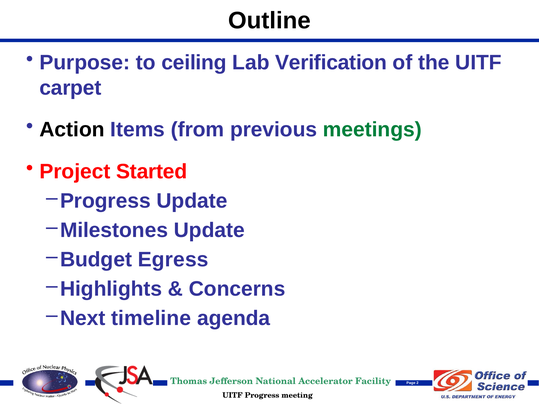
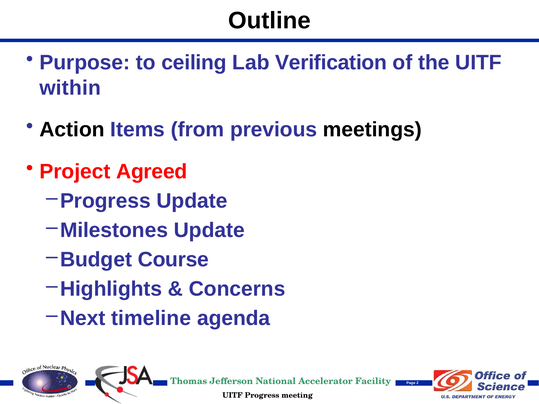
carpet: carpet -> within (70, 88)
meetings colour: green -> black (372, 130)
Started: Started -> Agreed (152, 172)
Egress: Egress -> Course (173, 260)
